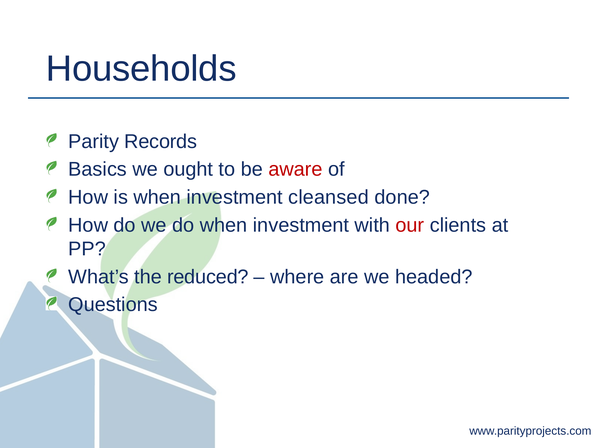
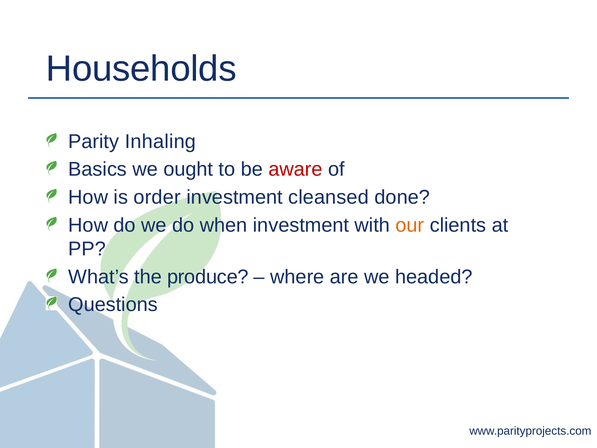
Records: Records -> Inhaling (160, 141)
is when: when -> order (157, 197)
our colour: red -> orange (410, 225)
reduced: reduced -> produce (208, 277)
